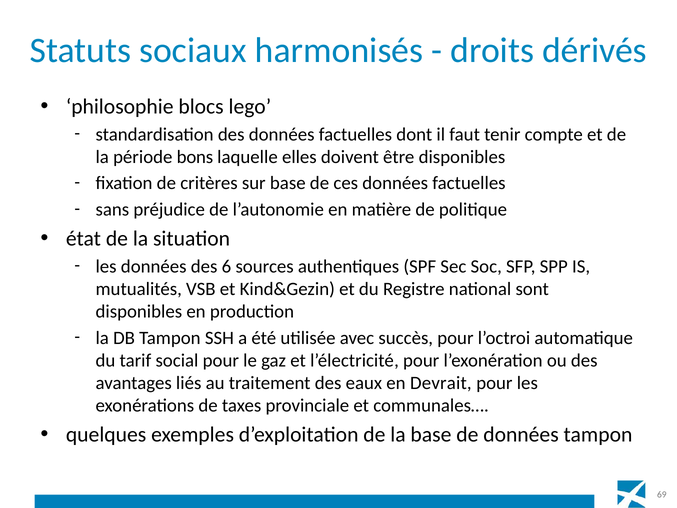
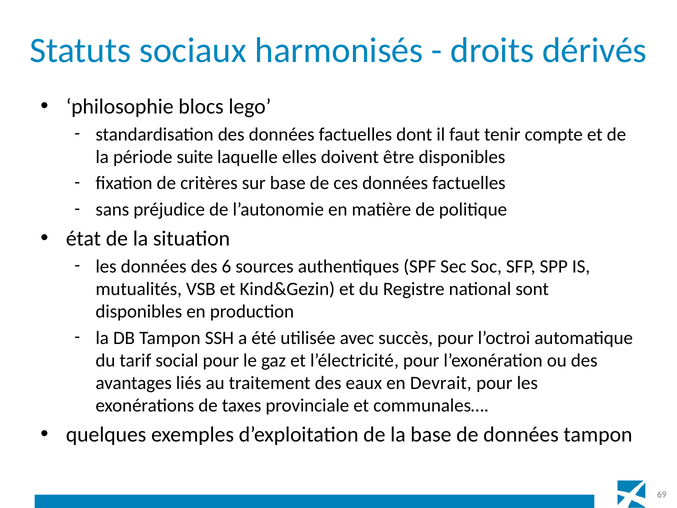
bons: bons -> suite (195, 157)
